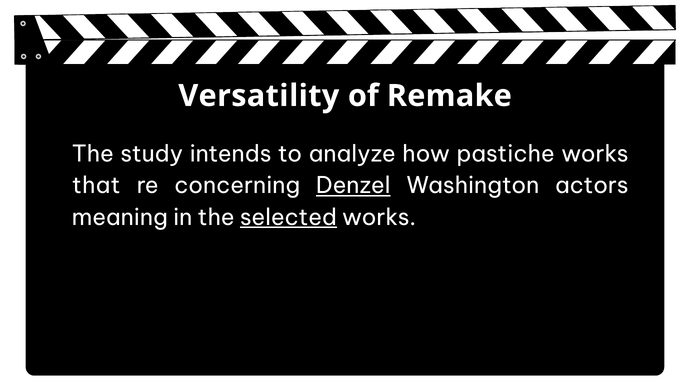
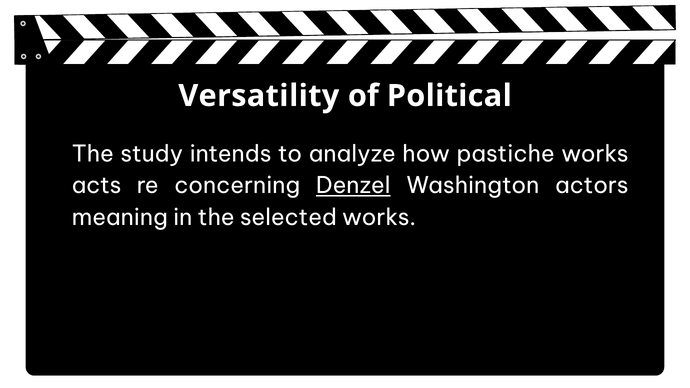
Remake: Remake -> Political (449, 96)
that: that -> acts (97, 186)
selected underline: present -> none (288, 217)
